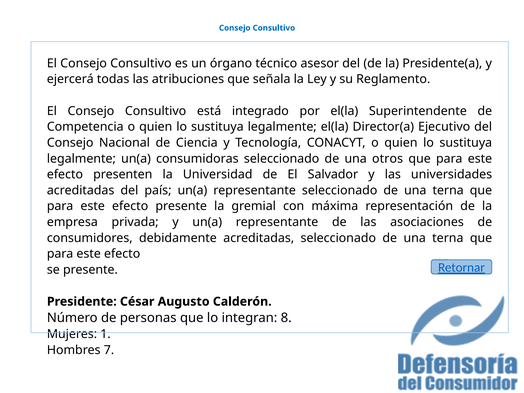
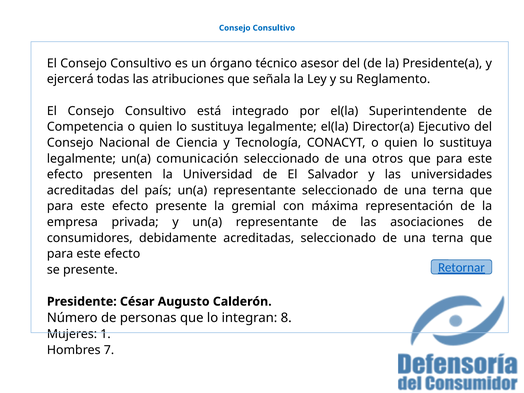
consumidoras: consumidoras -> comunicación (197, 159)
